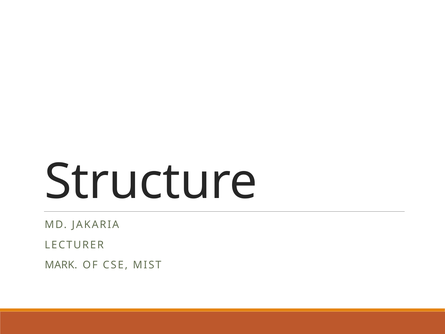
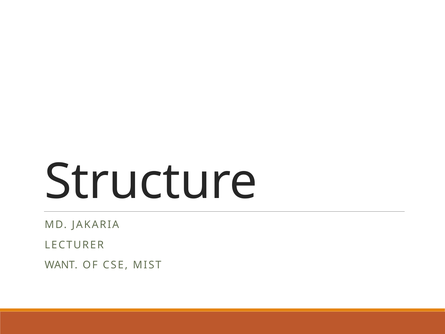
MARK: MARK -> WANT (61, 265)
